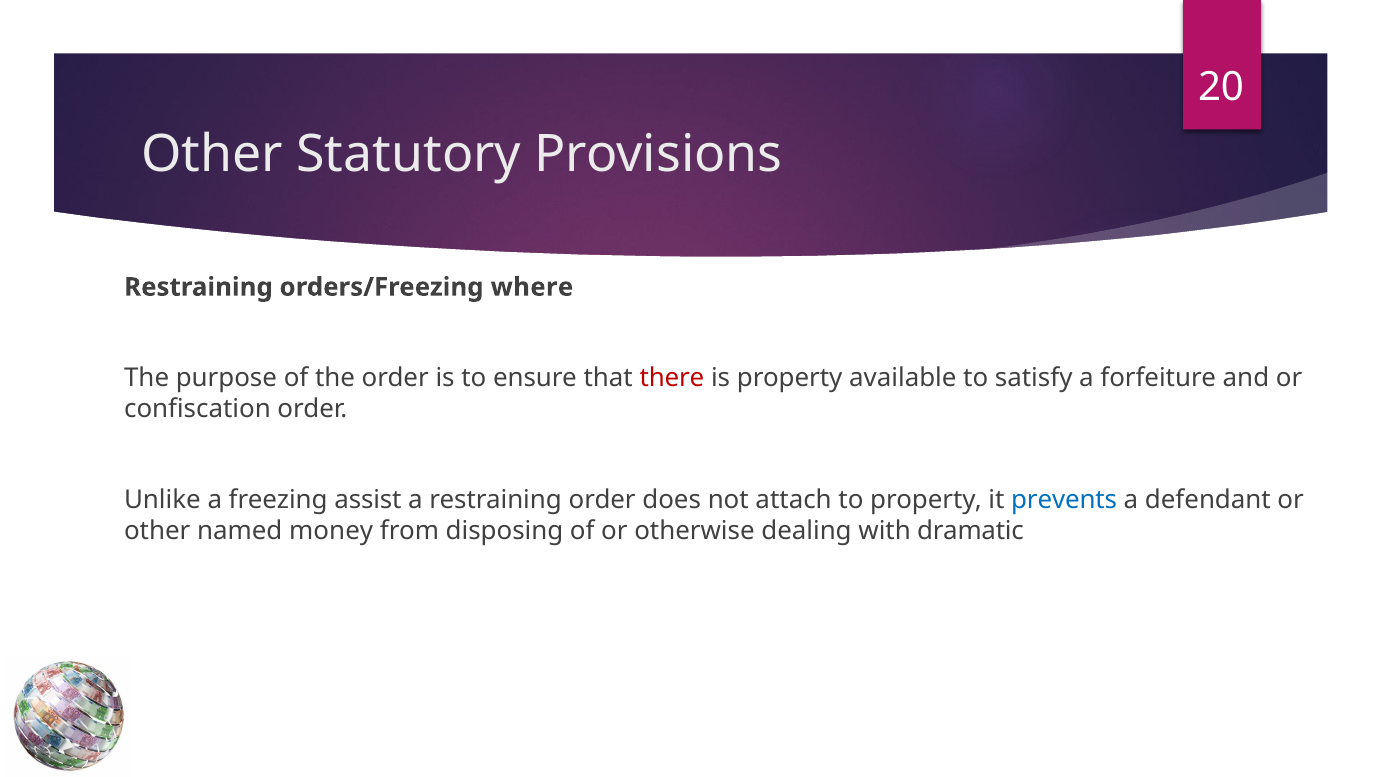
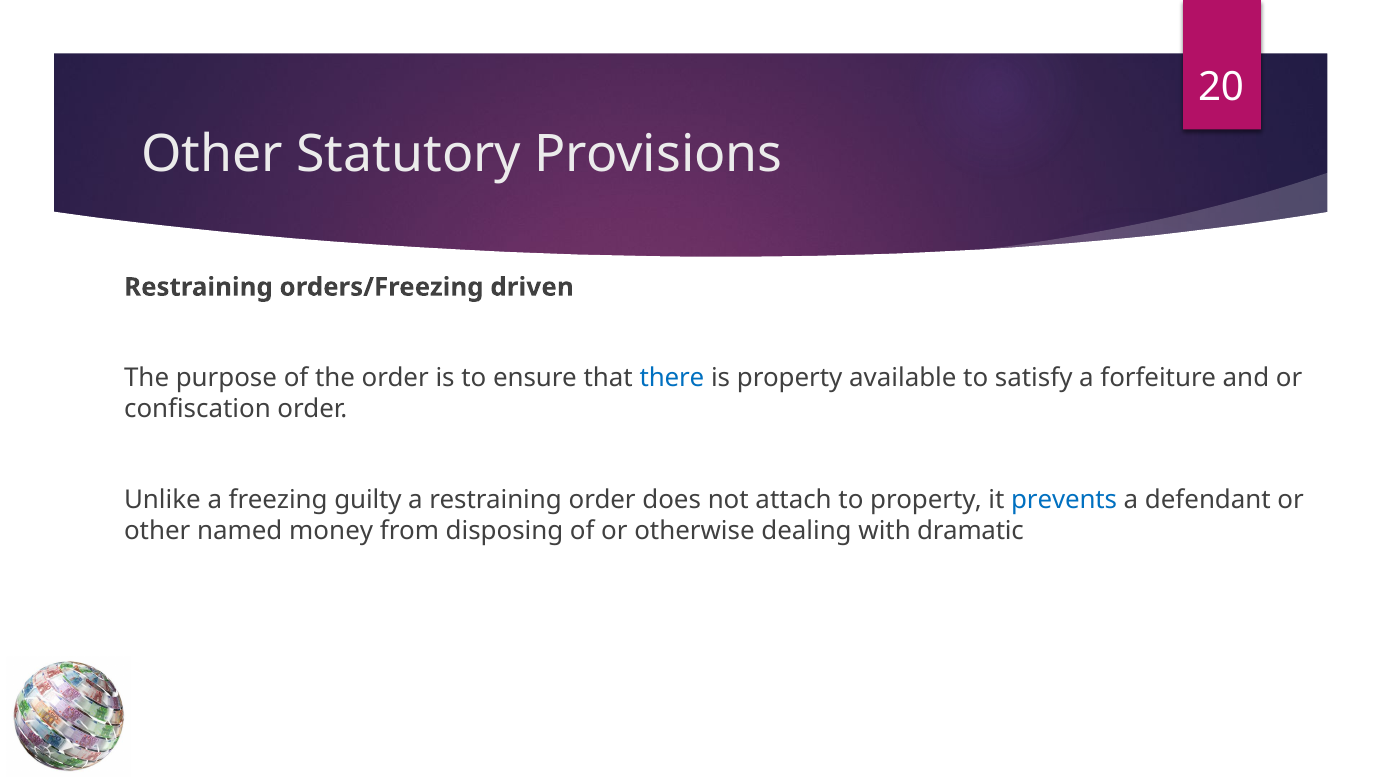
where: where -> driven (532, 287)
there colour: red -> blue (672, 378)
assist: assist -> guilty (368, 500)
